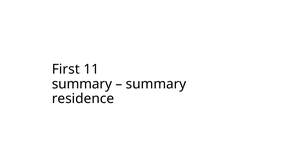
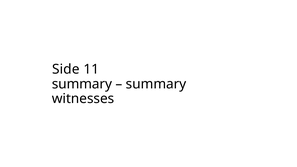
First: First -> Side (66, 69)
residence: residence -> witnesses (83, 99)
